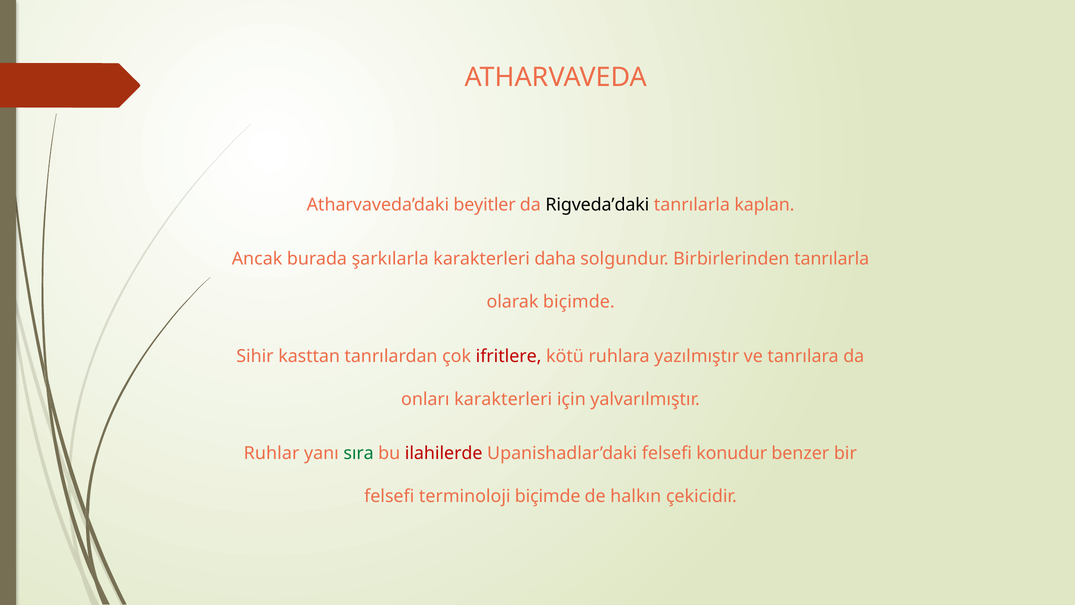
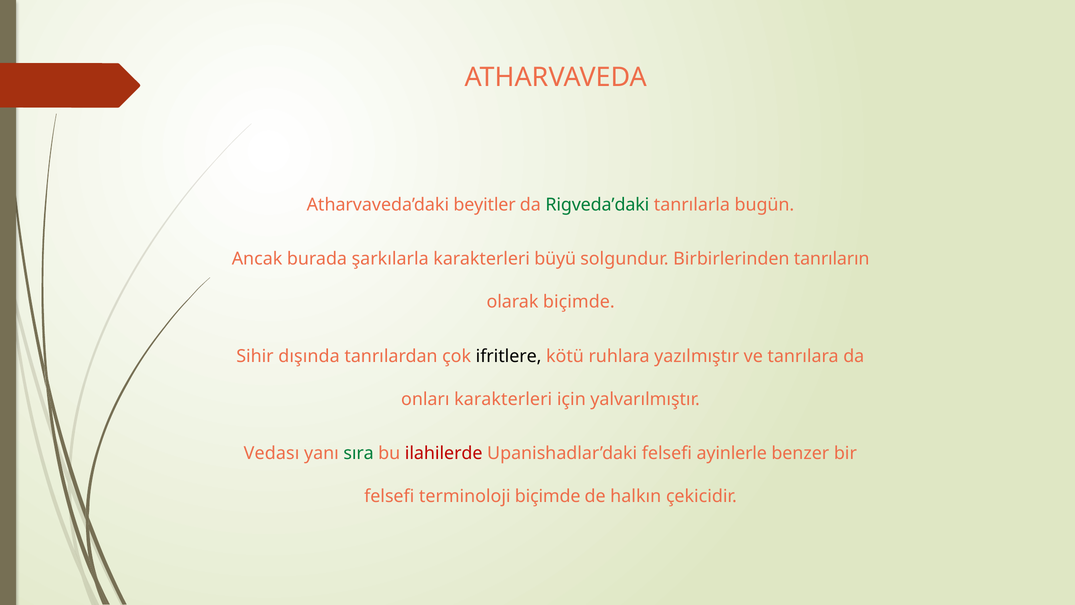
Rigveda’daki colour: black -> green (597, 205)
kaplan: kaplan -> bugün (764, 205)
daha: daha -> büyü (555, 259)
Birbirlerinden tanrılarla: tanrılarla -> tanrıların (832, 259)
kasttan: kasttan -> dışında (309, 356)
ifritlere colour: red -> black (509, 356)
Ruhlar: Ruhlar -> Vedası (272, 453)
konudur: konudur -> ayinlerle (732, 453)
